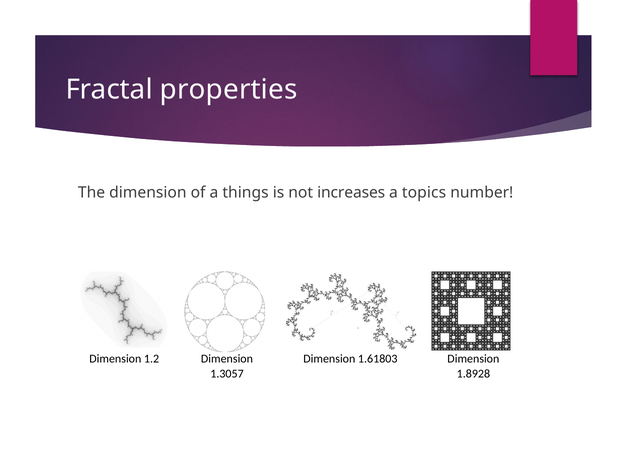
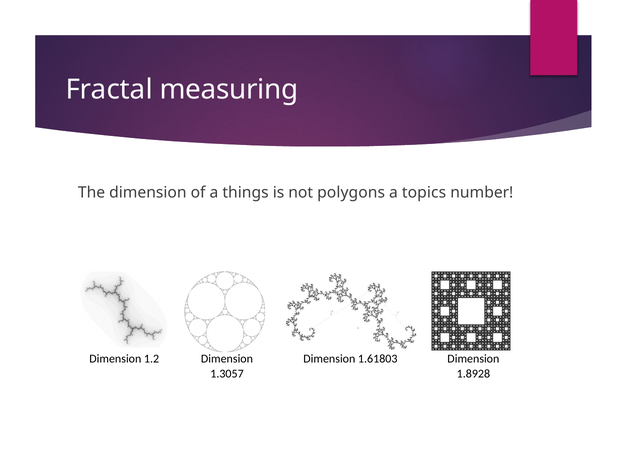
properties: properties -> measuring (229, 90)
increases: increases -> polygons (351, 193)
